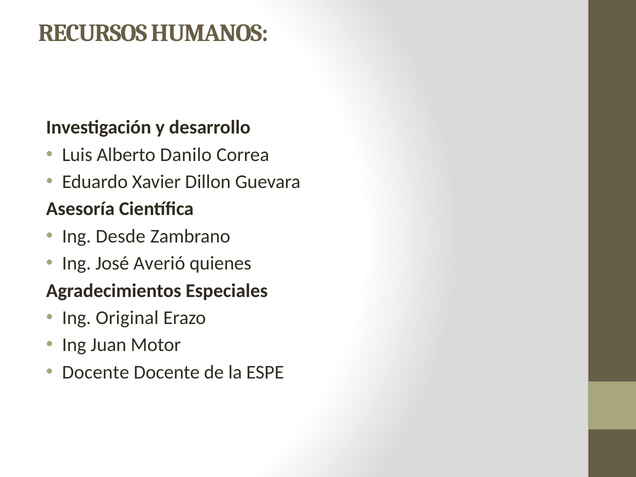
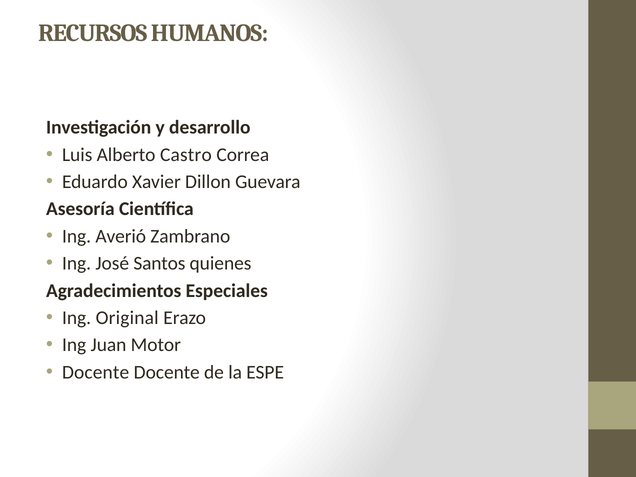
Danilo: Danilo -> Castro (186, 155)
Desde: Desde -> Averió (121, 236)
Averió: Averió -> Santos (159, 263)
